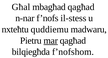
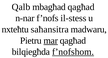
Għal: Għal -> Qalb (21, 7)
quddiemu: quddiemu -> saħansitra (50, 29)
f’nofshom underline: none -> present (73, 52)
